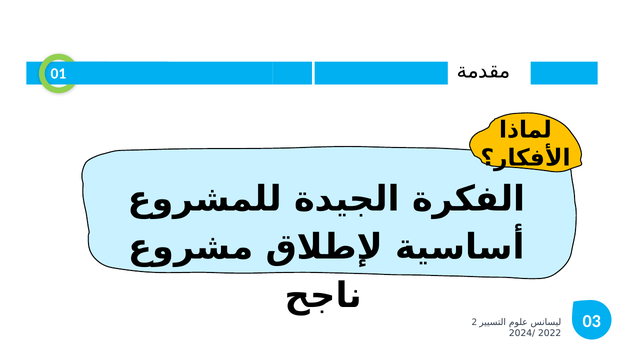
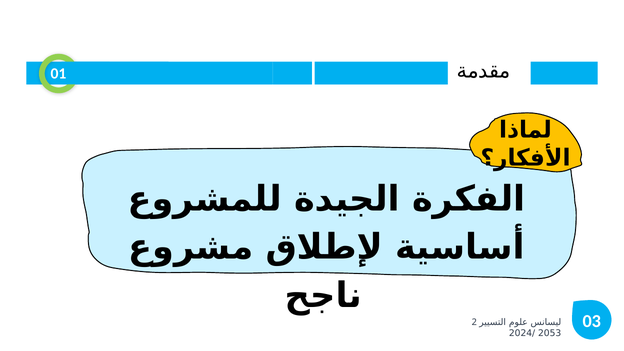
2022: 2022 -> 2053 (550, 333)
